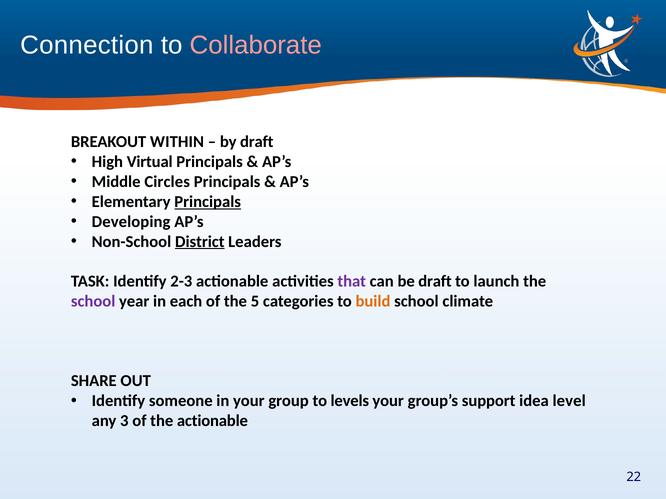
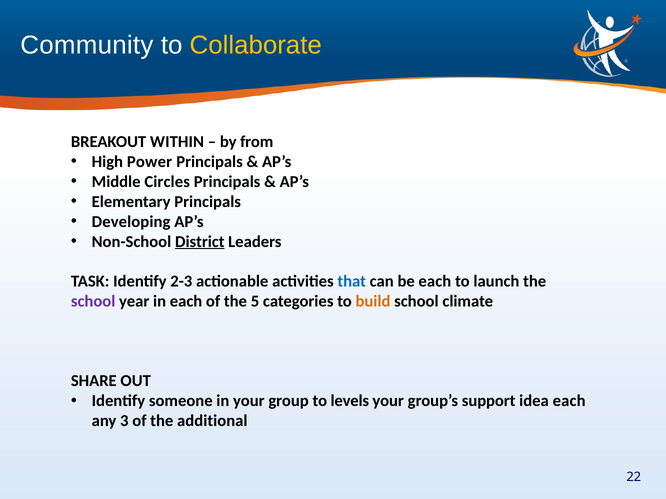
Connection: Connection -> Community (87, 45)
Collaborate colour: pink -> yellow (256, 45)
by draft: draft -> from (257, 142)
Virtual: Virtual -> Power (150, 162)
Principals underline: present -> none (208, 202)
that colour: purple -> blue (352, 282)
be draft: draft -> each (435, 282)
idea level: level -> each (569, 401)
the actionable: actionable -> additional (212, 421)
